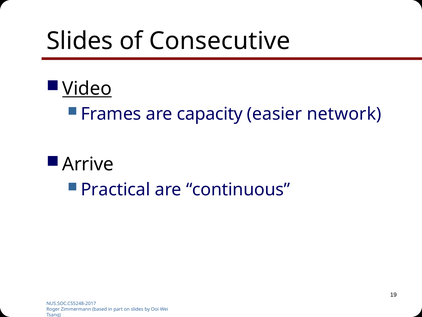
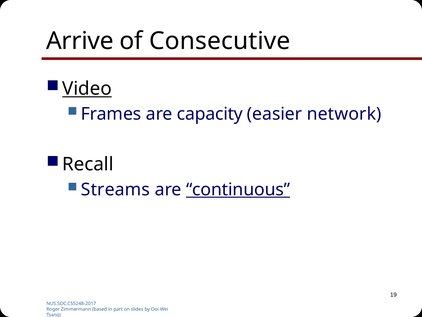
Slides: Slides -> Arrive (80, 41)
Arrive: Arrive -> Recall (88, 164)
Practical: Practical -> Streams (115, 189)
continuous underline: none -> present (238, 189)
